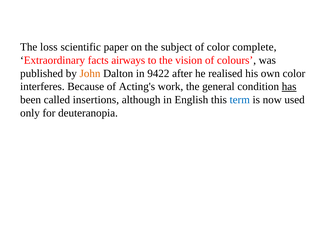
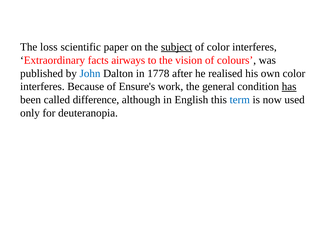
subject underline: none -> present (177, 47)
of color complete: complete -> interferes (254, 47)
John colour: orange -> blue (90, 73)
9422: 9422 -> 1778 (158, 73)
Acting's: Acting's -> Ensure's (137, 87)
insertions: insertions -> difference (96, 100)
